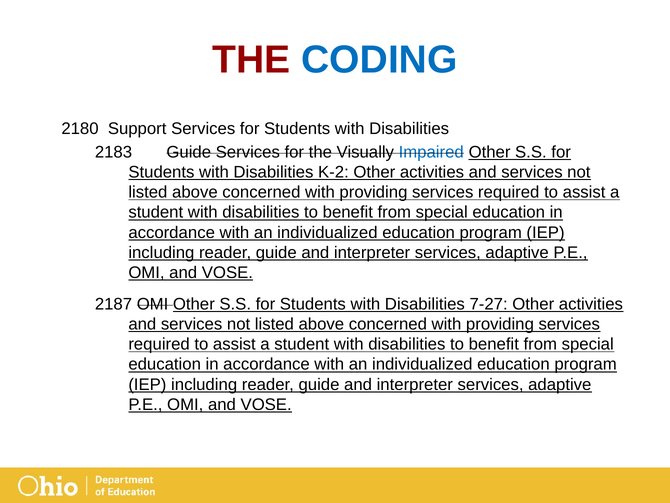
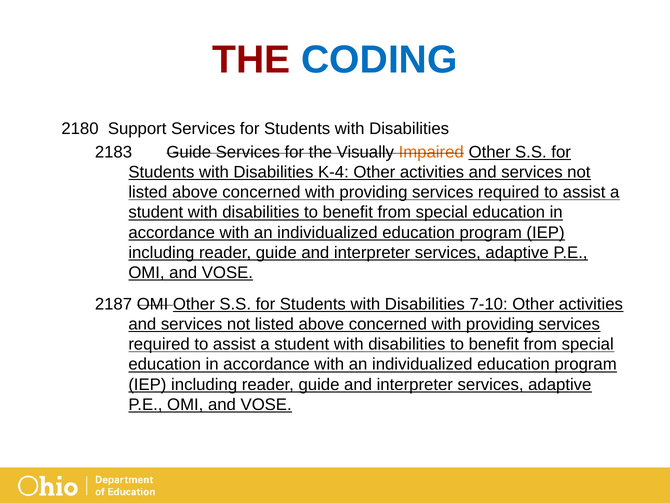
Impaired colour: blue -> orange (431, 152)
K-2: K-2 -> K-4 (333, 172)
7-27: 7-27 -> 7-10 (489, 304)
